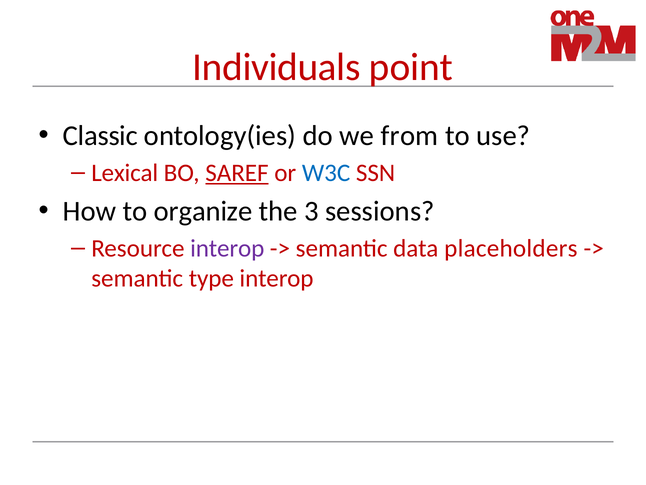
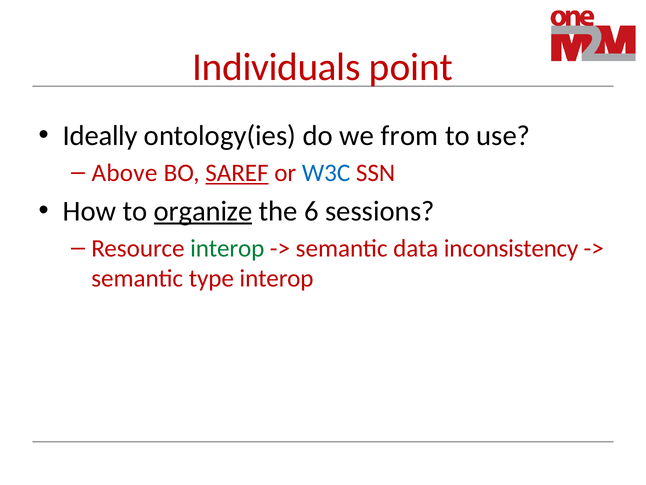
Classic: Classic -> Ideally (100, 136)
Lexical: Lexical -> Above (125, 173)
organize underline: none -> present (203, 211)
3: 3 -> 6 (311, 211)
interop colour: purple -> green (227, 248)
placeholders: placeholders -> inconsistency (511, 248)
